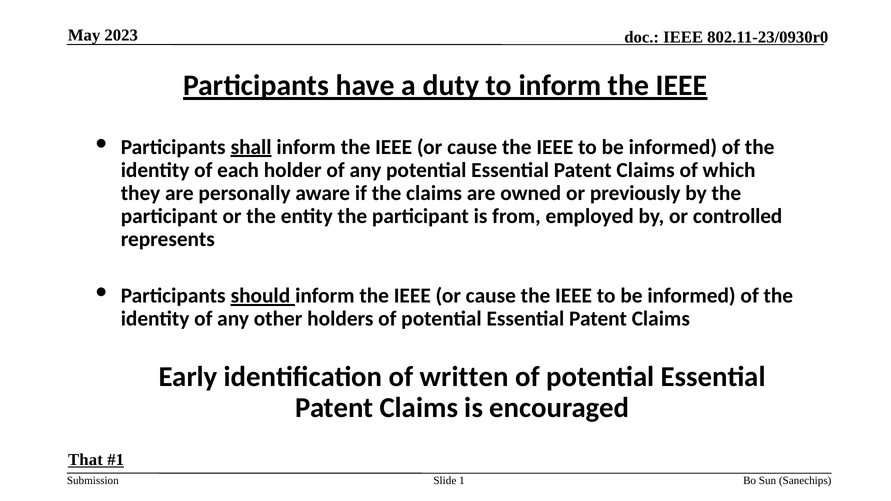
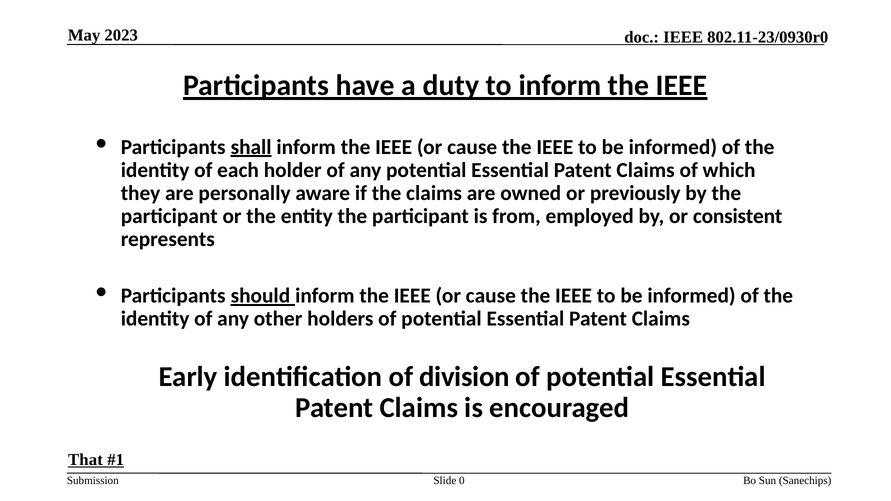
controlled: controlled -> consistent (738, 216)
written: written -> division (464, 377)
1: 1 -> 0 (462, 481)
